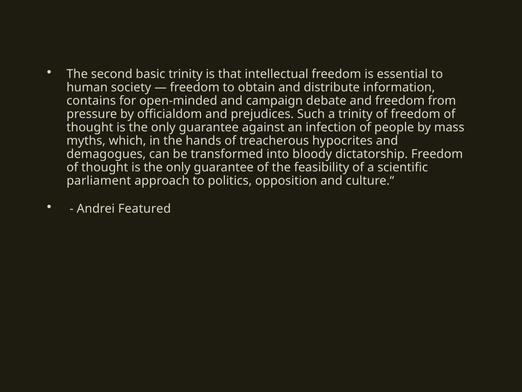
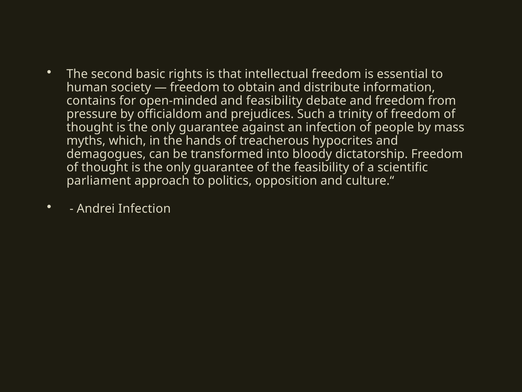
basic trinity: trinity -> rights (186, 74)
and campaign: campaign -> feasibility (274, 101)
Andrei Featured: Featured -> Infection (145, 208)
